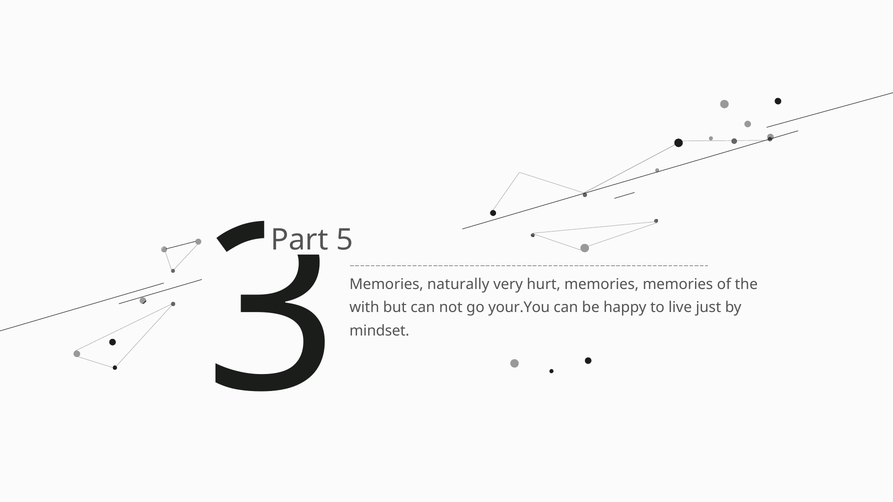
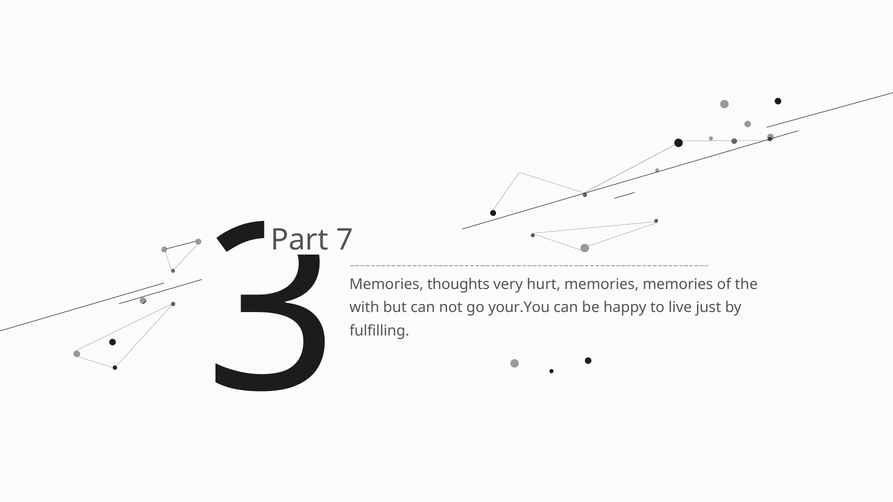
5: 5 -> 7 (345, 240)
naturally: naturally -> thoughts (458, 285)
mindset: mindset -> fulfilling (379, 331)
